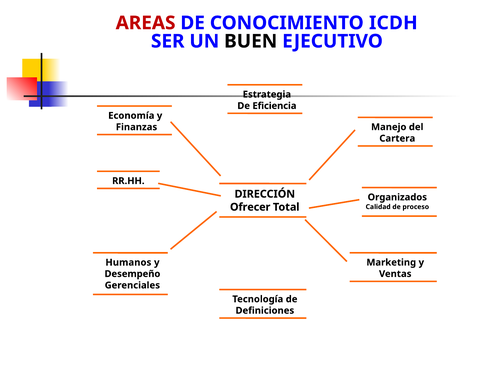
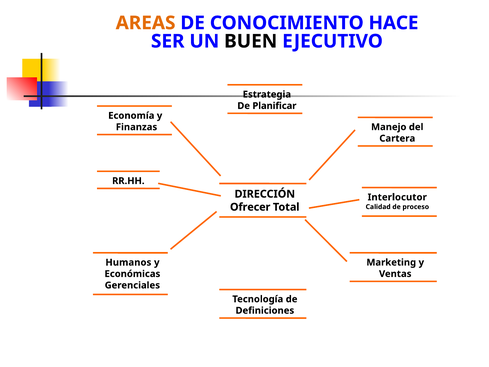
AREAS colour: red -> orange (146, 23)
ICDH: ICDH -> HACE (394, 23)
Eficiencia: Eficiencia -> Planificar (274, 106)
Organizados: Organizados -> Interlocutor (397, 197)
Desempeño: Desempeño -> Económicas (132, 274)
